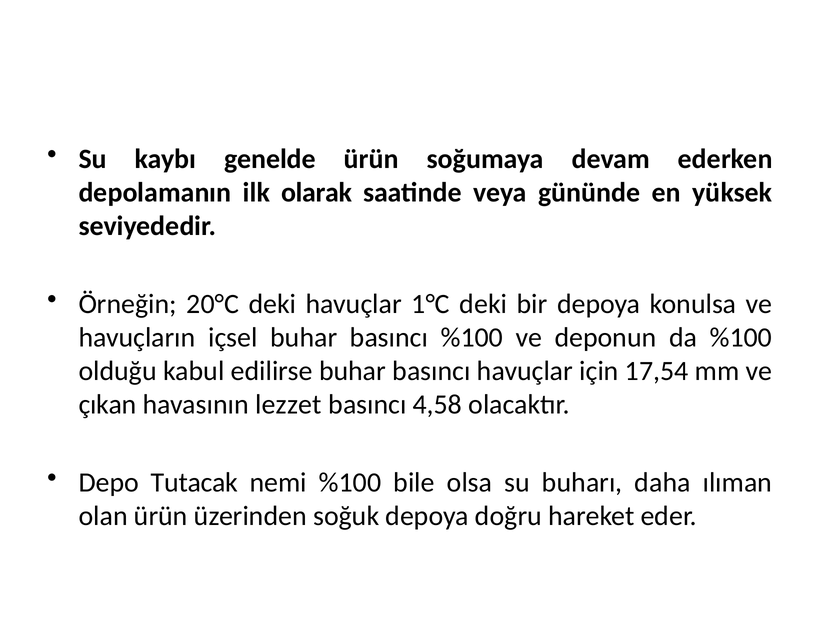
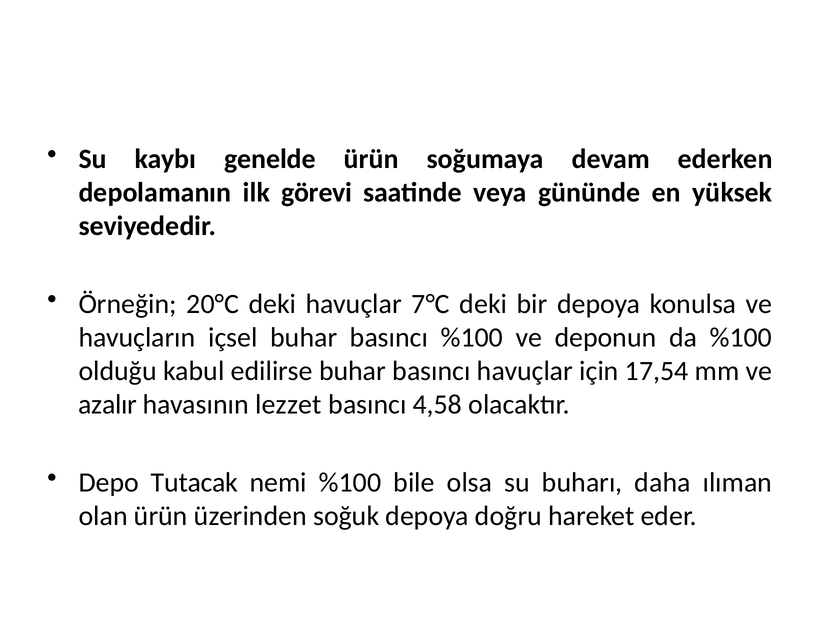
olarak: olarak -> görevi (317, 192)
1°C: 1°C -> 7°C (431, 304)
çıkan: çıkan -> azalır (108, 404)
